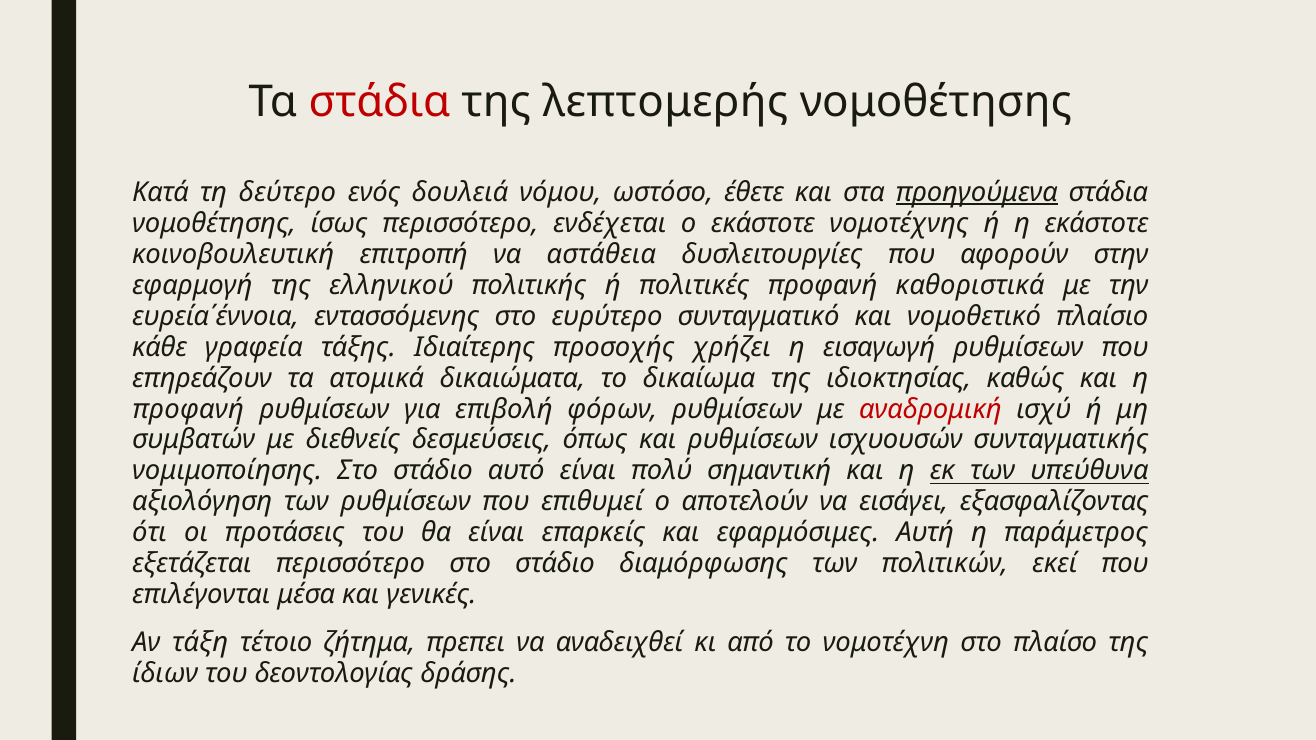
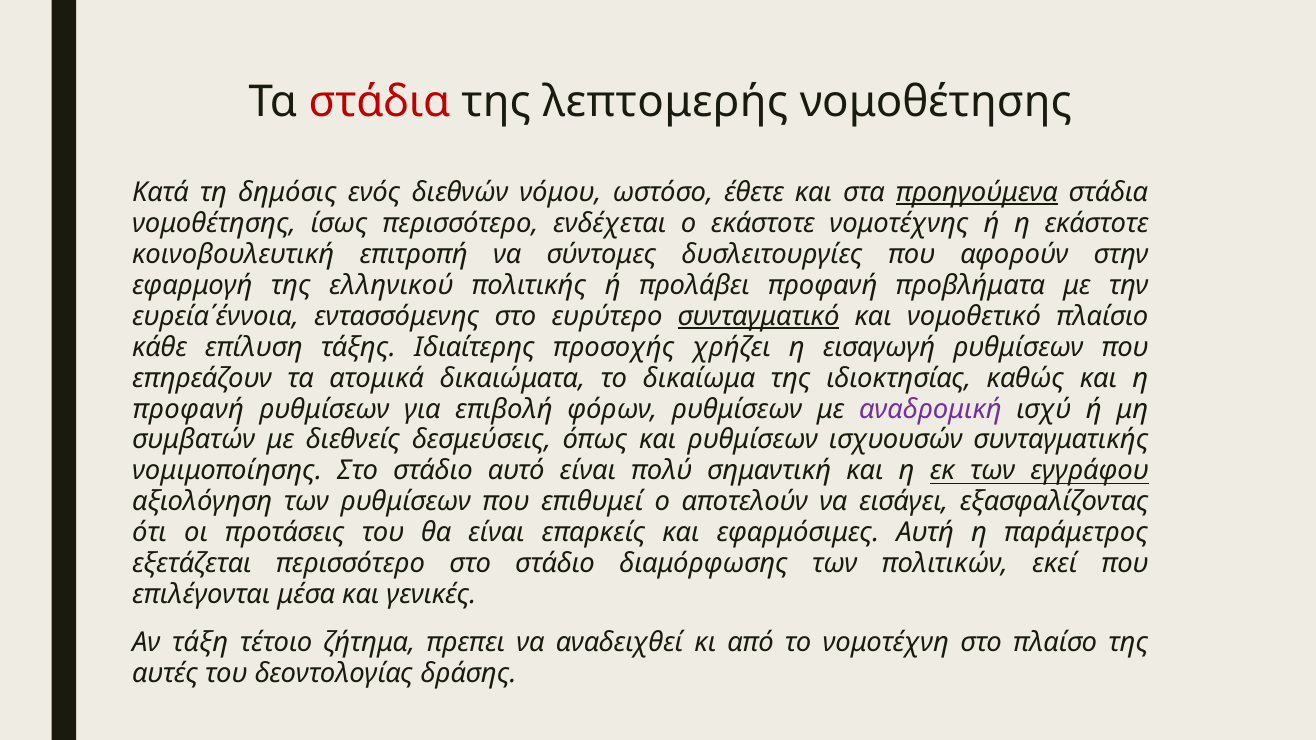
δεύτερο: δεύτερο -> δημόσις (288, 192)
δουλειά: δουλειά -> διεθνών (460, 192)
αστάθεια: αστάθεια -> σύντομες (602, 254)
πολιτικές: πολιτικές -> προλάβει (694, 285)
καθοριστικά: καθοριστικά -> προβλήματα (970, 285)
συνταγματικό underline: none -> present (759, 316)
γραφεία: γραφεία -> επίλυση (254, 347)
αναδρομική colour: red -> purple (930, 409)
υπεύθυνα: υπεύθυνα -> εγγράφου (1089, 471)
ίδιων: ίδιων -> αυτές (165, 673)
